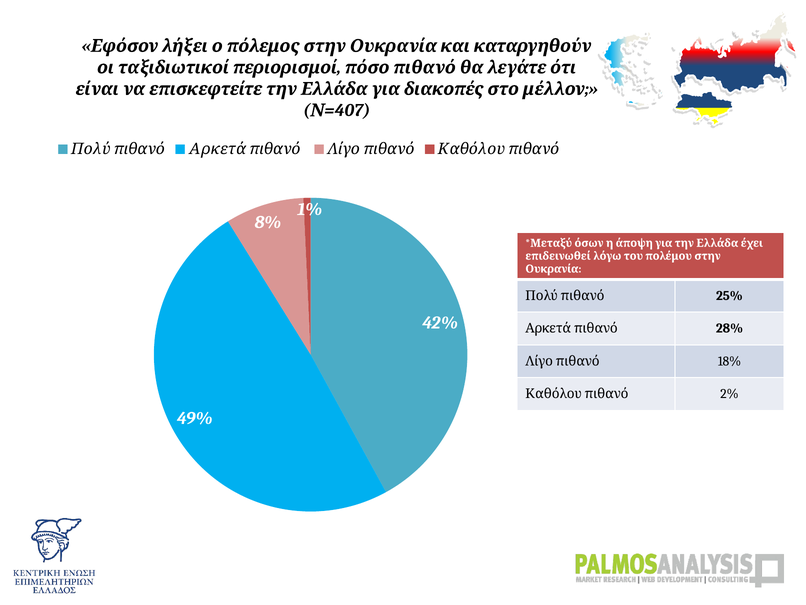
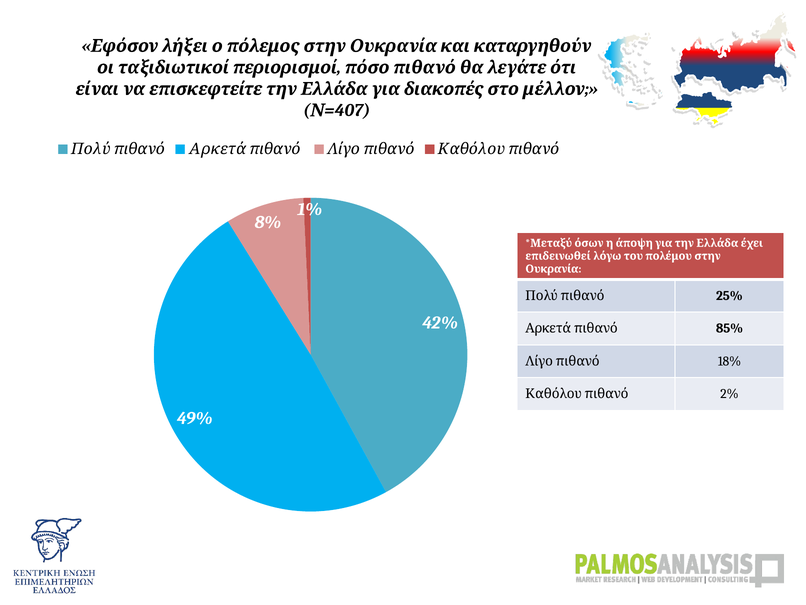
28%: 28% -> 85% (730, 328)
